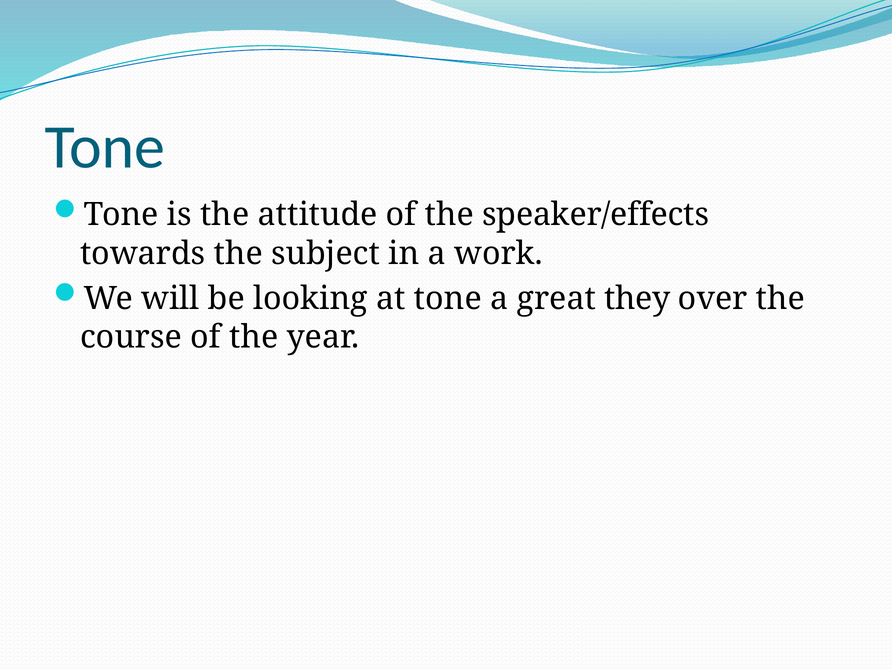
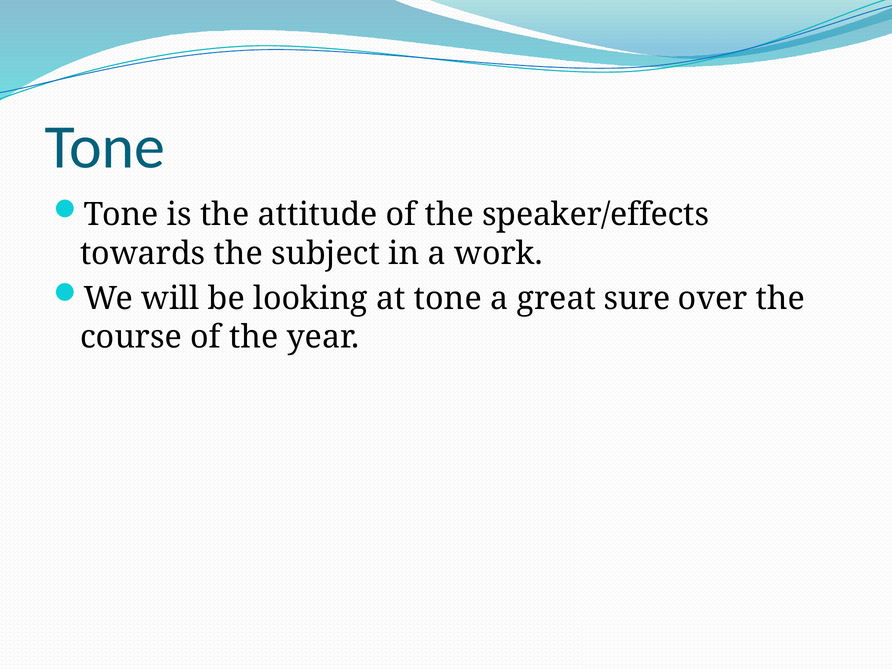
they: they -> sure (637, 298)
